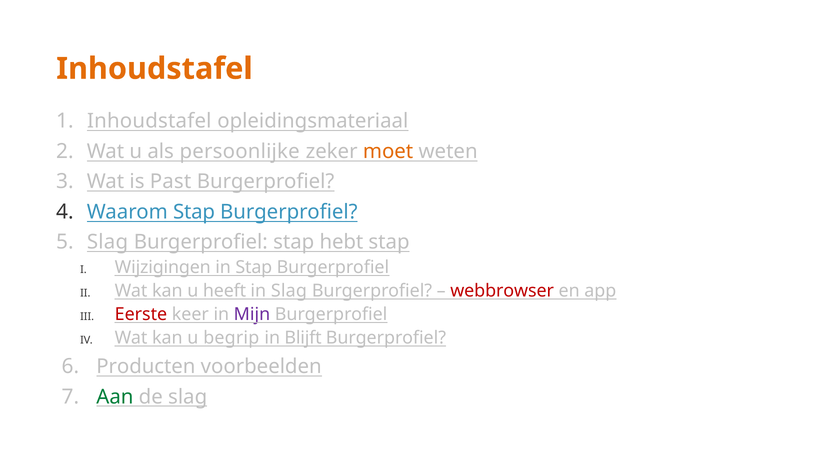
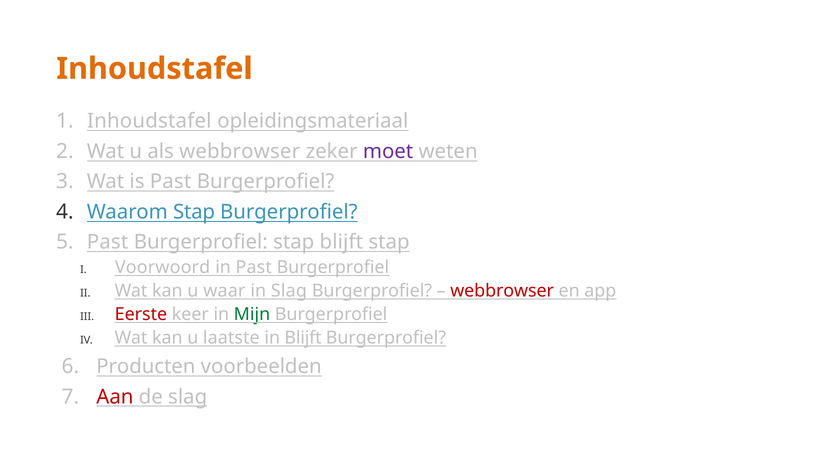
als persoonlijke: persoonlijke -> webbrowser (240, 151)
moet colour: orange -> purple (388, 151)
Slag: Slag -> Past (108, 242)
stap hebt: hebt -> blijft (341, 242)
Wijzigingen: Wijzigingen -> Voorwoord (163, 267)
in Stap: Stap -> Past (254, 267)
heeft: heeft -> waar (224, 290)
Mijn colour: purple -> green (252, 314)
begrip: begrip -> laatste (231, 337)
Aan colour: green -> red (115, 396)
